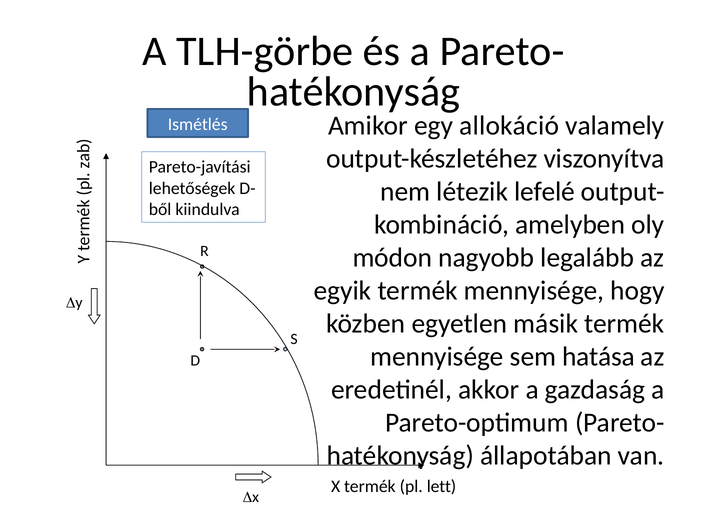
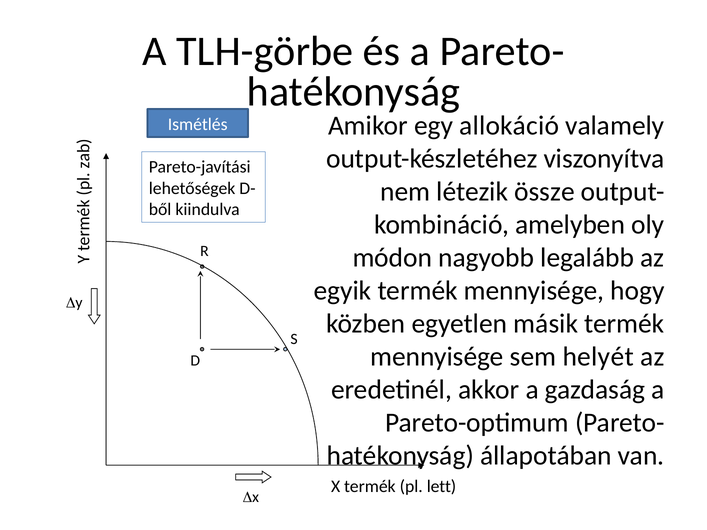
lefelé: lefelé -> össze (544, 192)
hatása: hatása -> helyét (598, 357)
